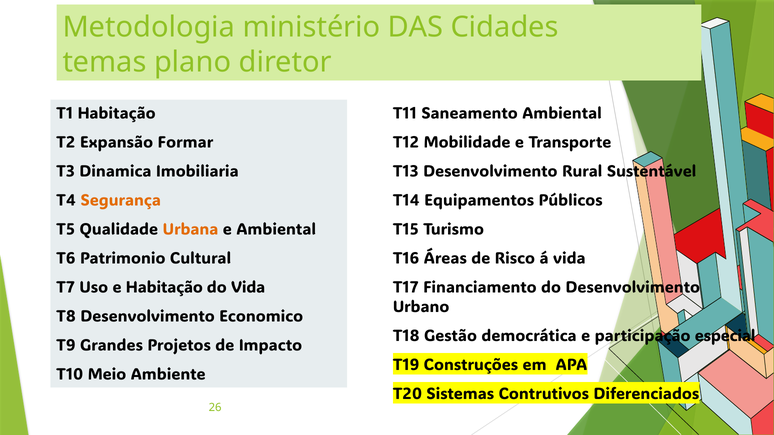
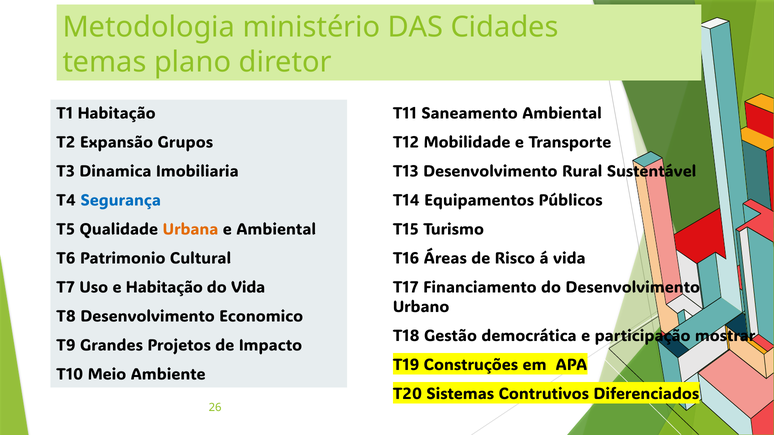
Formar: Formar -> Grupos (185, 143)
Segurança colour: orange -> blue (121, 201)
especial: especial -> mostrar (725, 336)
